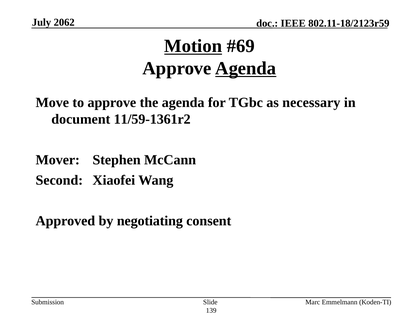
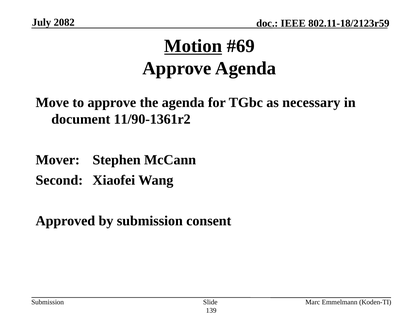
2062: 2062 -> 2082 (64, 22)
Agenda underline: present -> none (246, 68)
11/59-1361r2: 11/59-1361r2 -> 11/90-1361r2 (152, 119)
by negotiating: negotiating -> submission (150, 220)
